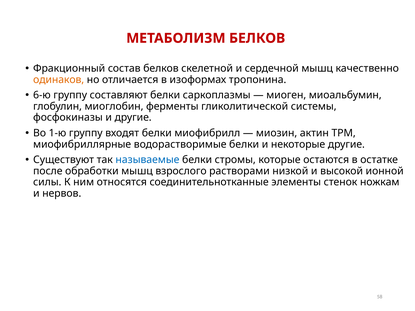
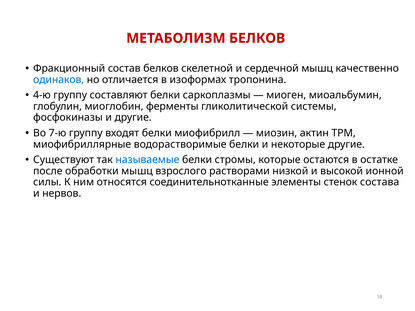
одинаков colour: orange -> blue (59, 80)
6-ю: 6-ю -> 4-ю (42, 95)
1-ю: 1-ю -> 7-ю (57, 133)
ножкам: ножкам -> состава (380, 182)
